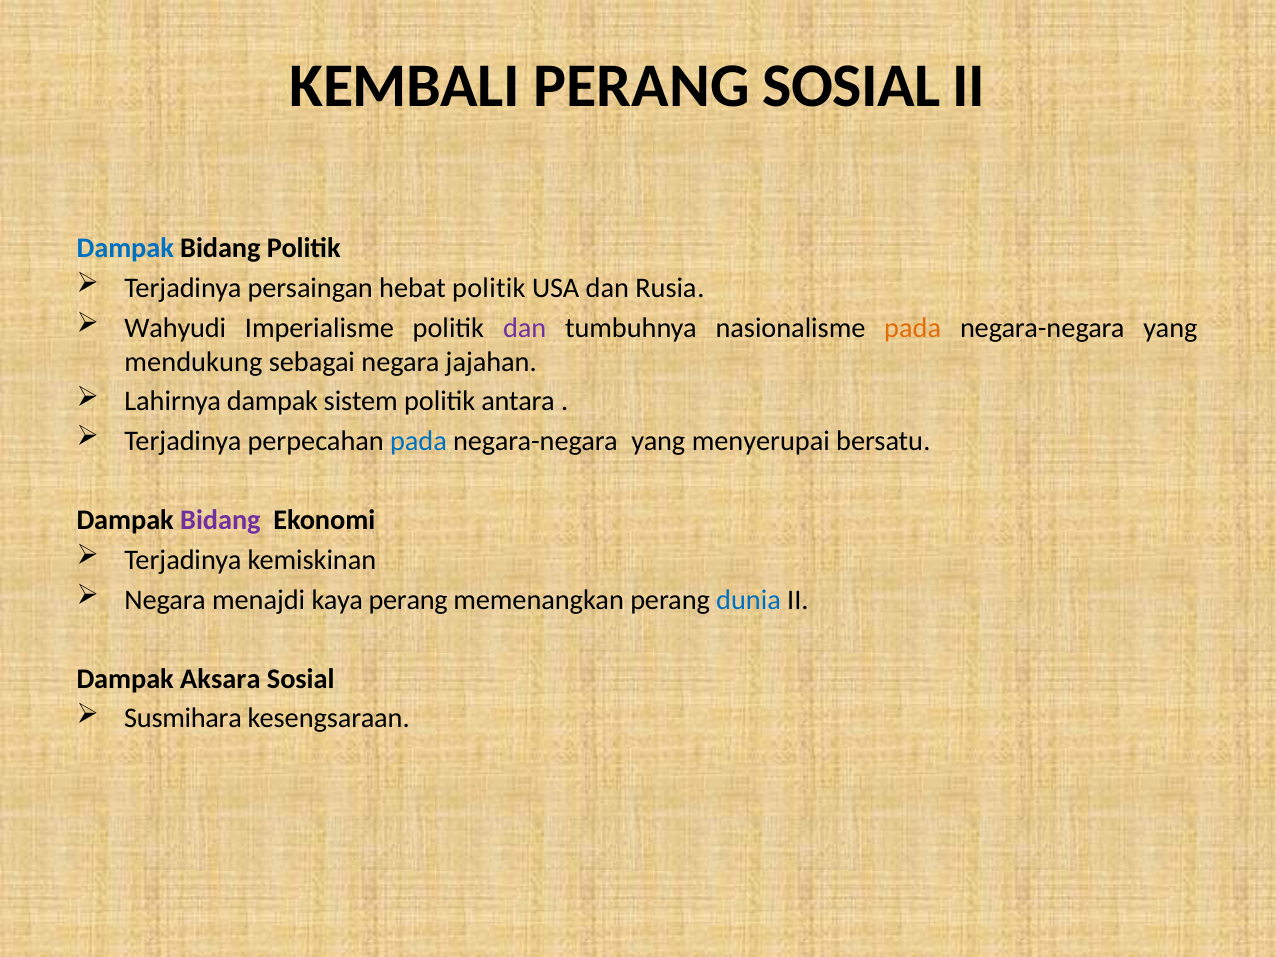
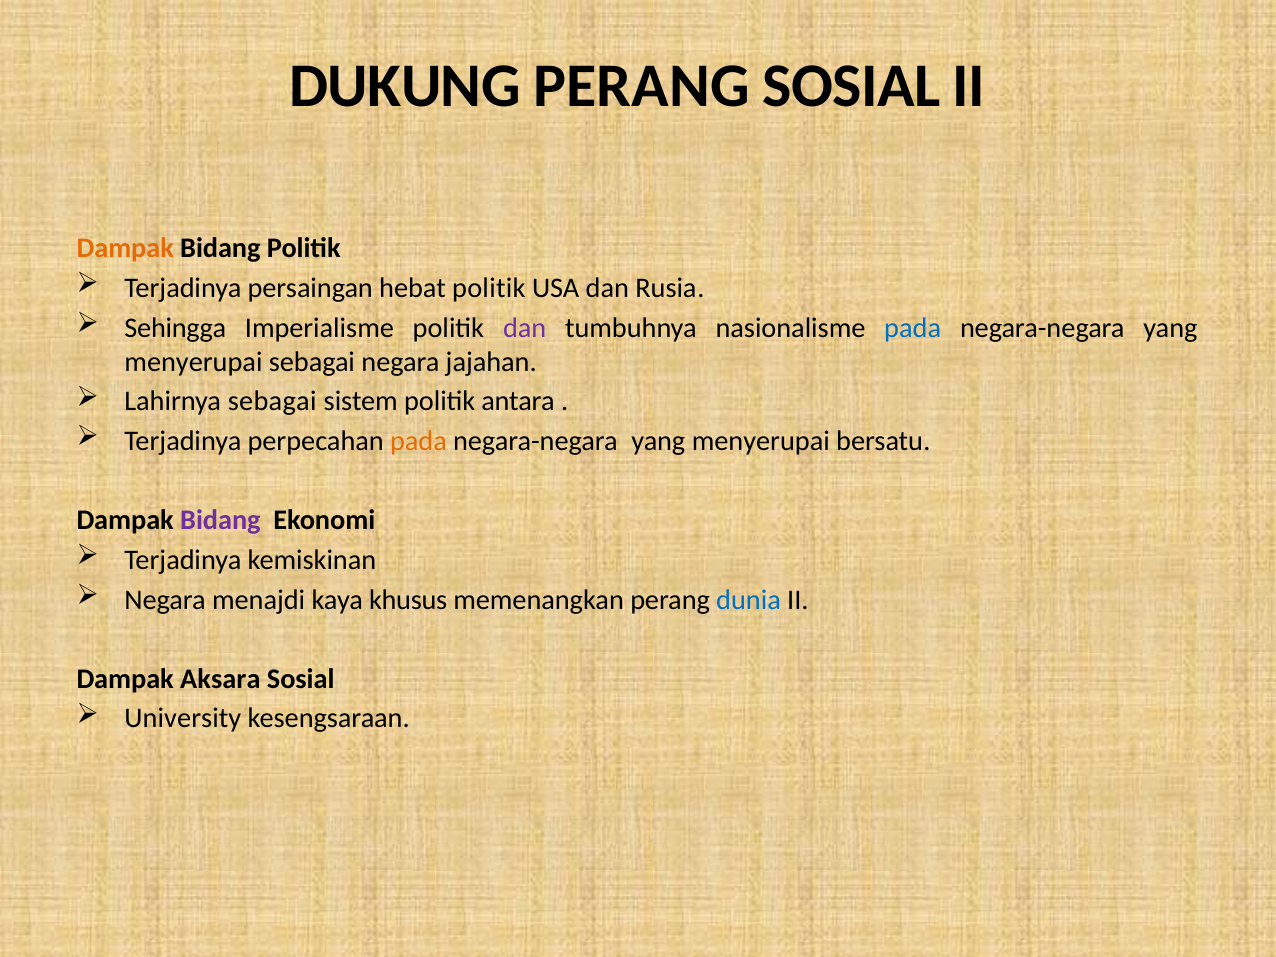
KEMBALI: KEMBALI -> DUKUNG (405, 86)
Dampak colour: blue -> orange (125, 249)
Wahyudi: Wahyudi -> Sehingga (175, 328)
pada colour: orange -> blue (913, 328)
mendukung: mendukung -> menyerupai (193, 362)
Lahirnya dampak: dampak -> sebagai (272, 401)
pada colour: blue -> orange (418, 441)
kaya perang: perang -> khusus (408, 600)
Susmihara: Susmihara -> University (183, 719)
